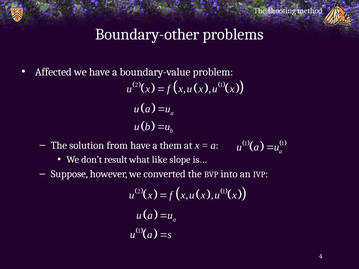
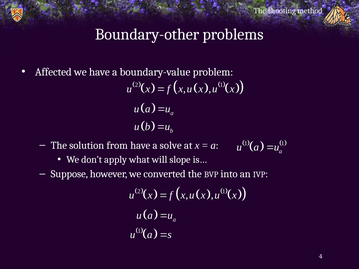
them: them -> solve (171, 146)
result: result -> apply (116, 160)
like: like -> will (160, 160)
